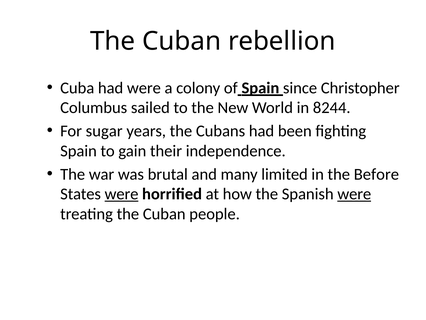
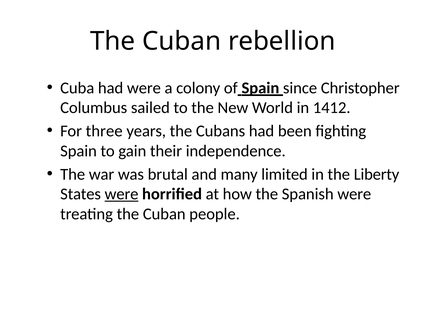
8244: 8244 -> 1412 (332, 108)
sugar: sugar -> three (104, 131)
Before: Before -> Liberty (377, 174)
were underline: present -> none (354, 194)
